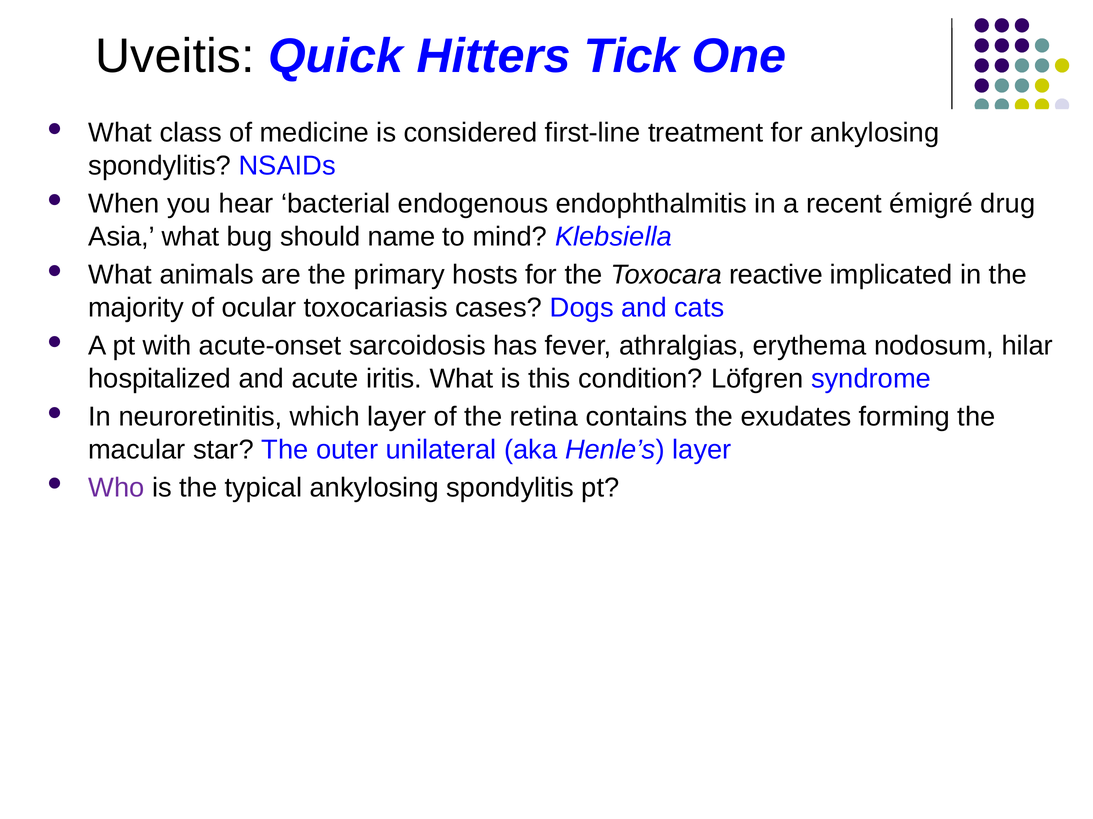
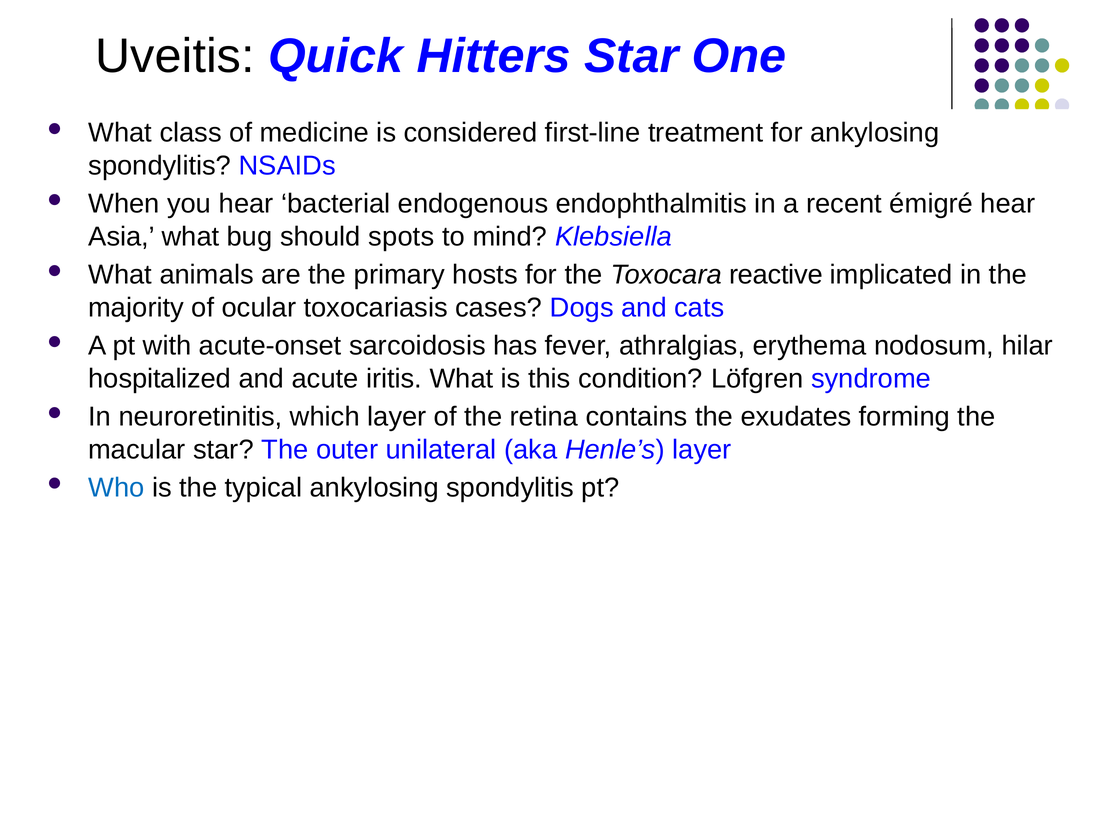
Hitters Tick: Tick -> Star (631, 56)
émigré drug: drug -> hear (1008, 204)
name: name -> spots (401, 237)
Who colour: purple -> blue (116, 488)
